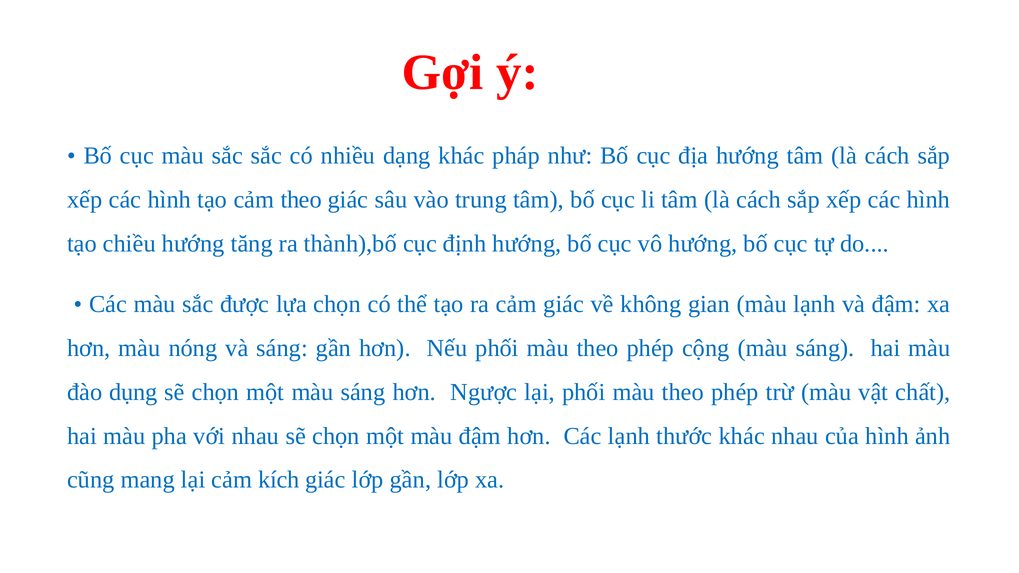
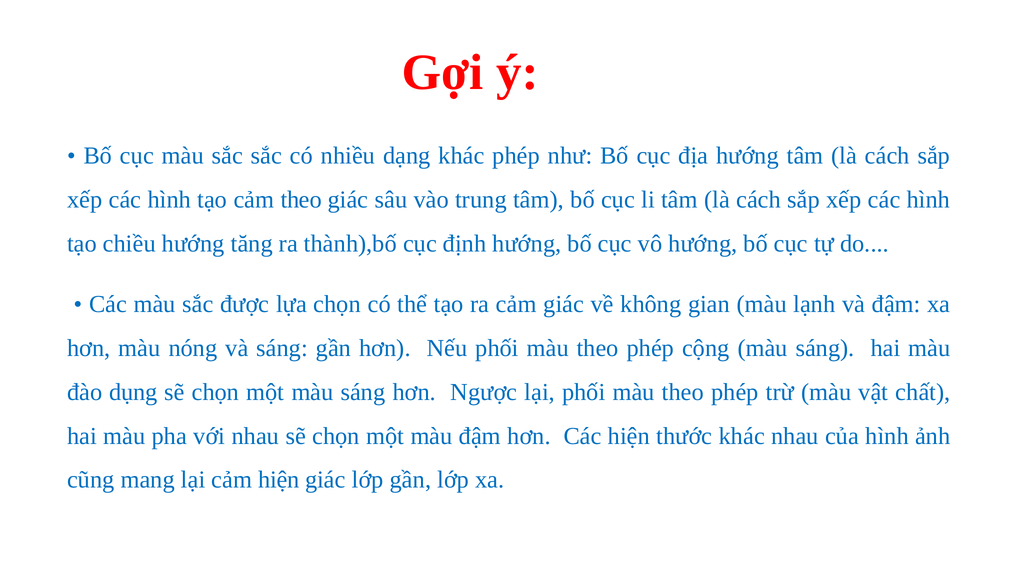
khác pháp: pháp -> phép (516, 156)
Các lạnh: lạnh -> hiện (629, 436)
cảm kích: kích -> hiện (279, 480)
